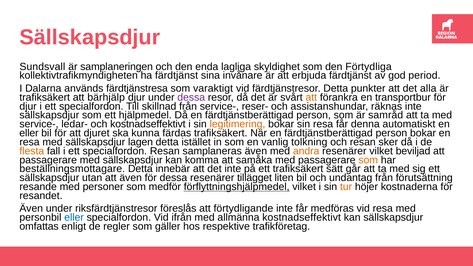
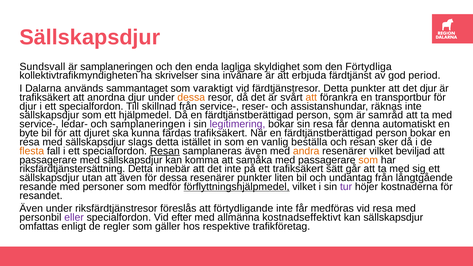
ha färdtjänst: färdtjänst -> skrivelser (177, 76)
färdtjänstresa: färdtjänstresa -> sammantaget (137, 88)
det alla: alla -> djur (428, 88)
bärhjälp: bärhjälp -> anordna (106, 97)
dessa colour: purple -> orange (191, 97)
och kostnadseffektivt: kostnadseffektivt -> samplaneringen (148, 124)
legitimering colour: orange -> purple (237, 124)
eller: eller -> byte (29, 133)
lagen: lagen -> slags (140, 142)
tolkning: tolkning -> beställa (309, 142)
Resan underline: none -> present (165, 151)
beställningsmottagare: beställningsmottagare -> riksfärdtjänstersättning (72, 169)
resenärer tillägget: tillägget -> punkter (254, 178)
förutsättning: förutsättning -> långtgående (424, 178)
tur colour: orange -> purple (346, 187)
eller colour: blue -> purple (74, 218)
ifrån: ifrån -> efter (182, 218)
